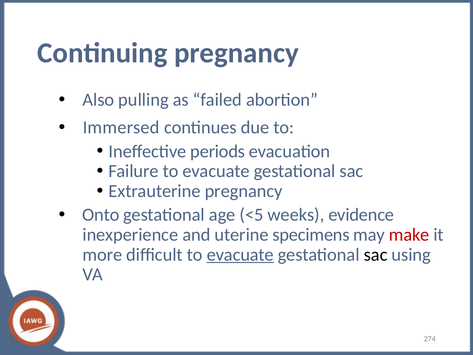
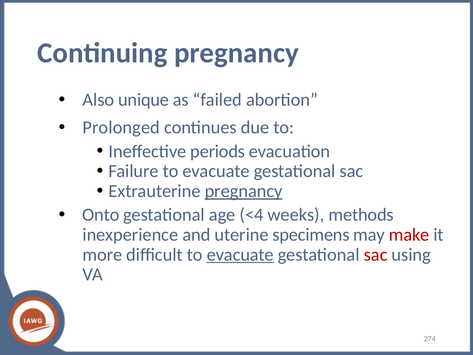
pulling: pulling -> unique (144, 100)
Immersed: Immersed -> Prolonged (121, 127)
pregnancy underline: none -> present (244, 191)
<5: <5 -> <4 (251, 215)
evidence: evidence -> methods (361, 215)
sac colour: black -> red (376, 255)
